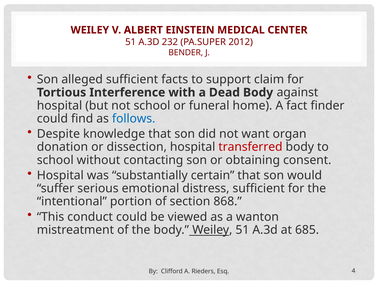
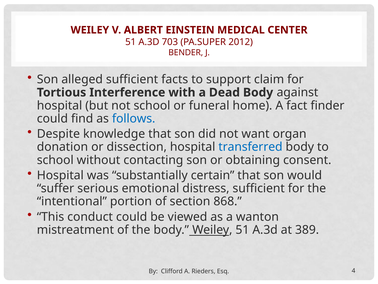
232: 232 -> 703 (170, 42)
transferred colour: red -> blue (250, 147)
685: 685 -> 389 (307, 229)
